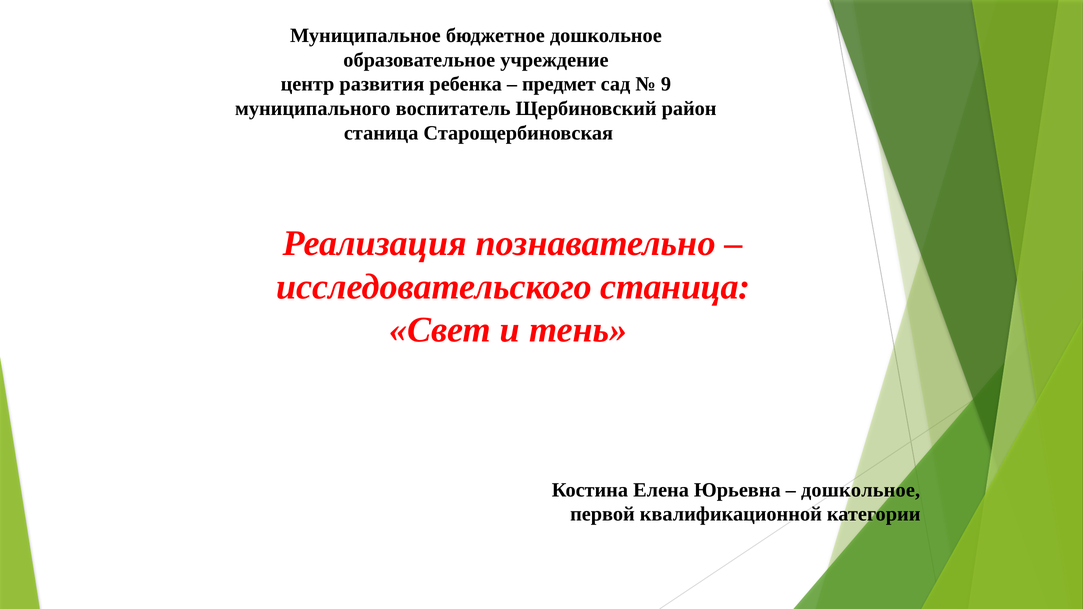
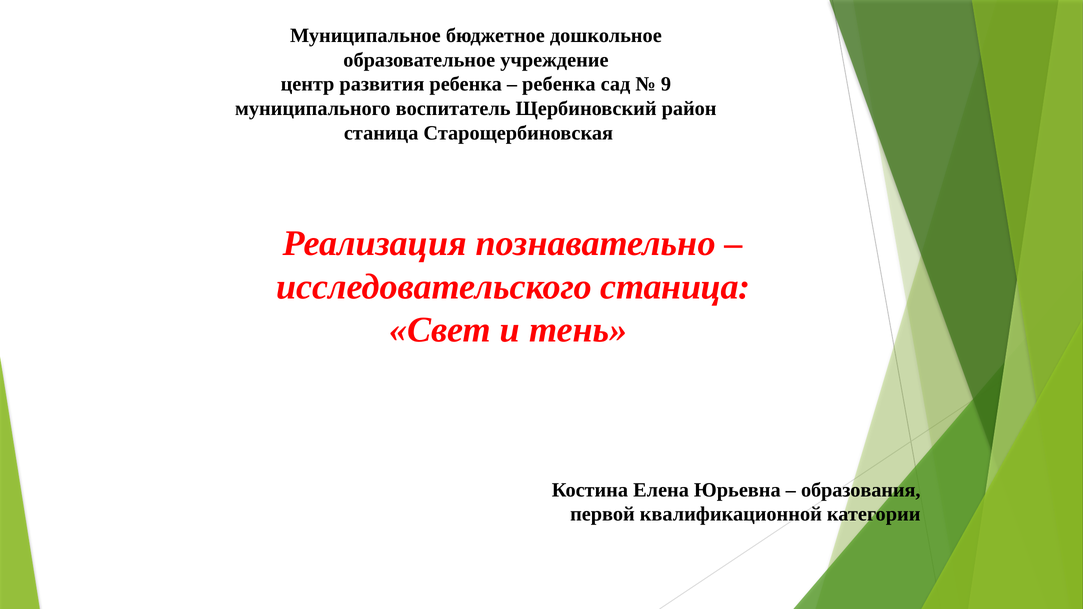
предмет: предмет -> ребенка (559, 84)
дошкольное: дошкольное -> образования (861, 490)
